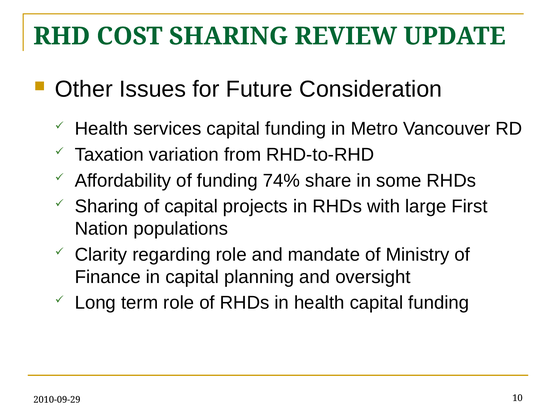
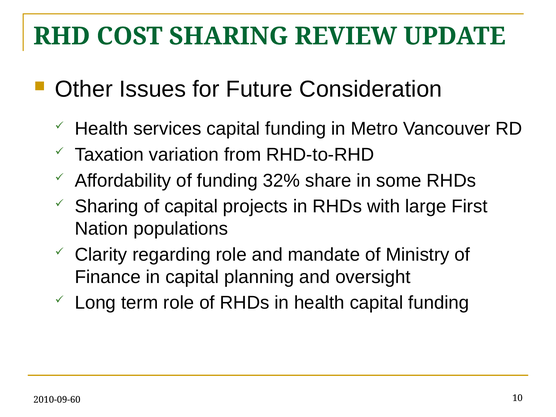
74%: 74% -> 32% (281, 181)
2010-09-29: 2010-09-29 -> 2010-09-60 (57, 400)
